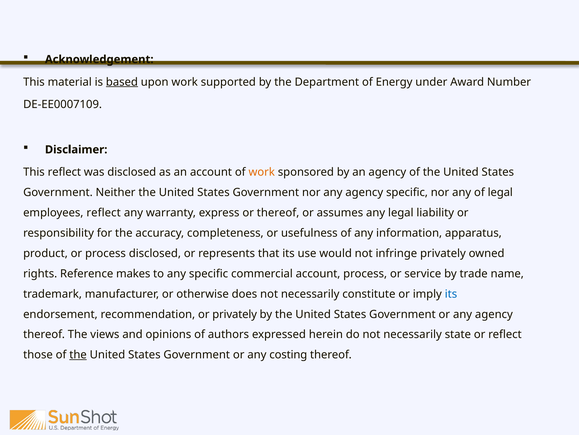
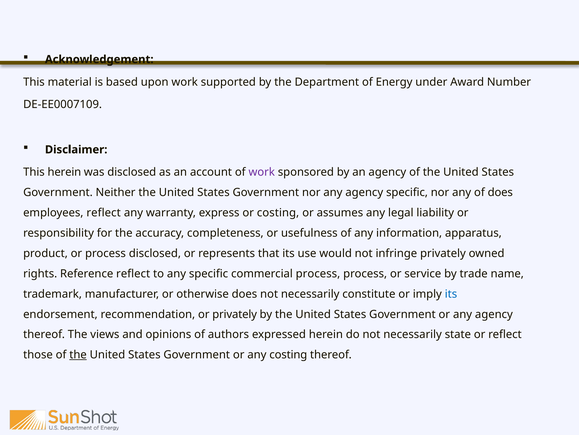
based underline: present -> none (122, 82)
This reflect: reflect -> herein (64, 172)
work colour: orange -> purple (262, 172)
of legal: legal -> does (500, 192)
or thereof: thereof -> costing (278, 212)
Reference makes: makes -> reflect (133, 273)
commercial account: account -> process (318, 273)
